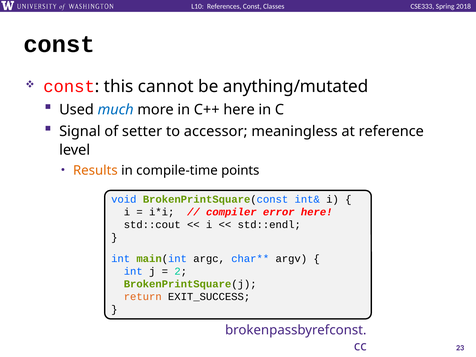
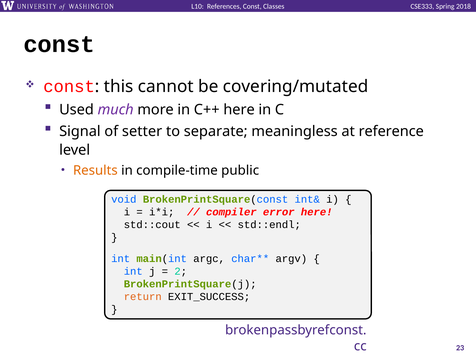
anything/mutated: anything/mutated -> covering/mutated (296, 86)
much colour: blue -> purple (116, 110)
accessor: accessor -> separate (216, 131)
points: points -> public (240, 171)
